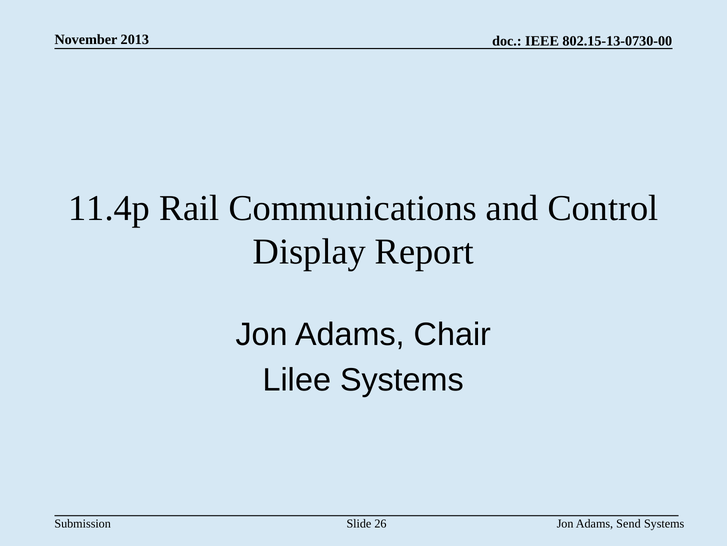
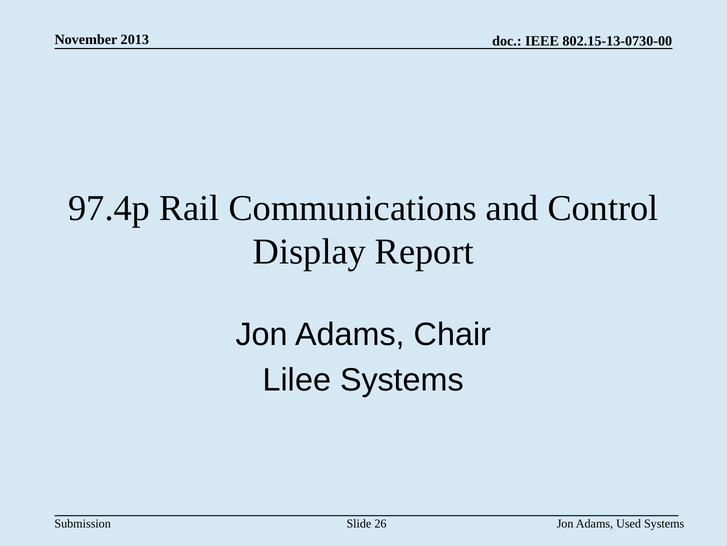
11.4p: 11.4p -> 97.4p (109, 208)
Send: Send -> Used (629, 523)
